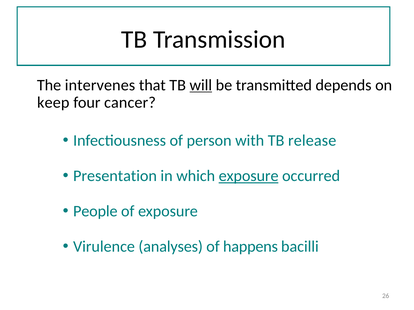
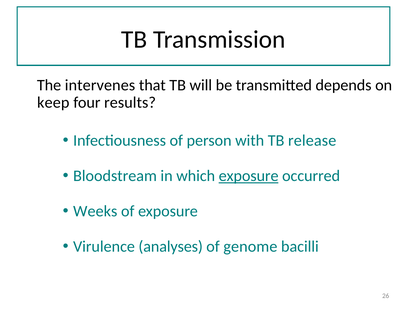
will underline: present -> none (201, 85)
cancer: cancer -> results (130, 103)
Presentation: Presentation -> Bloodstream (115, 176)
People: People -> Weeks (95, 212)
happens: happens -> genome (250, 247)
